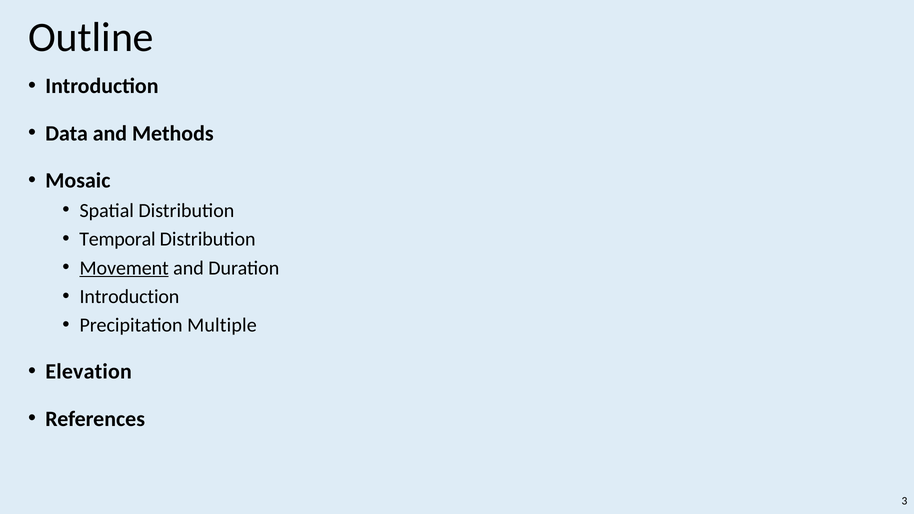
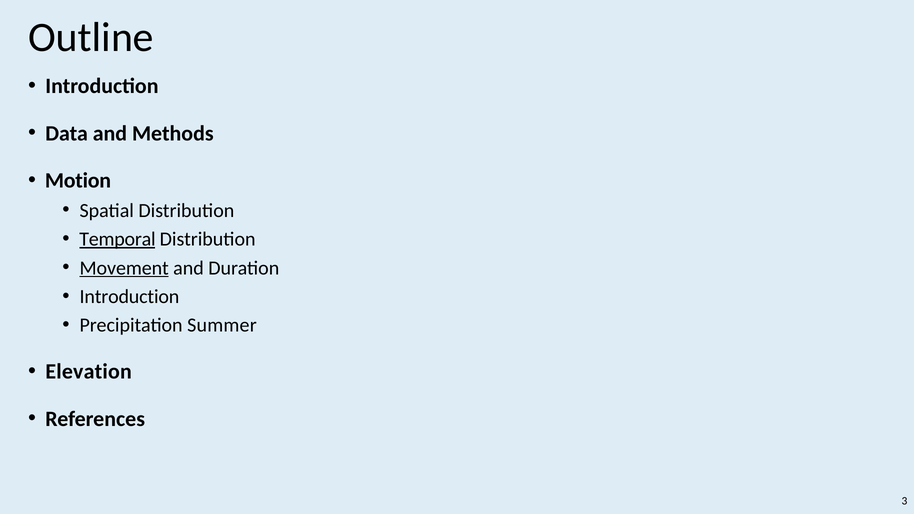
Mosaic: Mosaic -> Motion (78, 181)
Temporal underline: none -> present (117, 239)
Multiple: Multiple -> Summer (222, 325)
